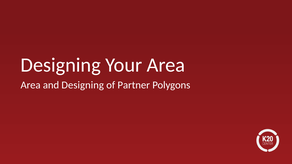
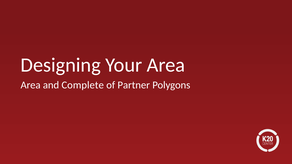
and Designing: Designing -> Complete (83, 85)
